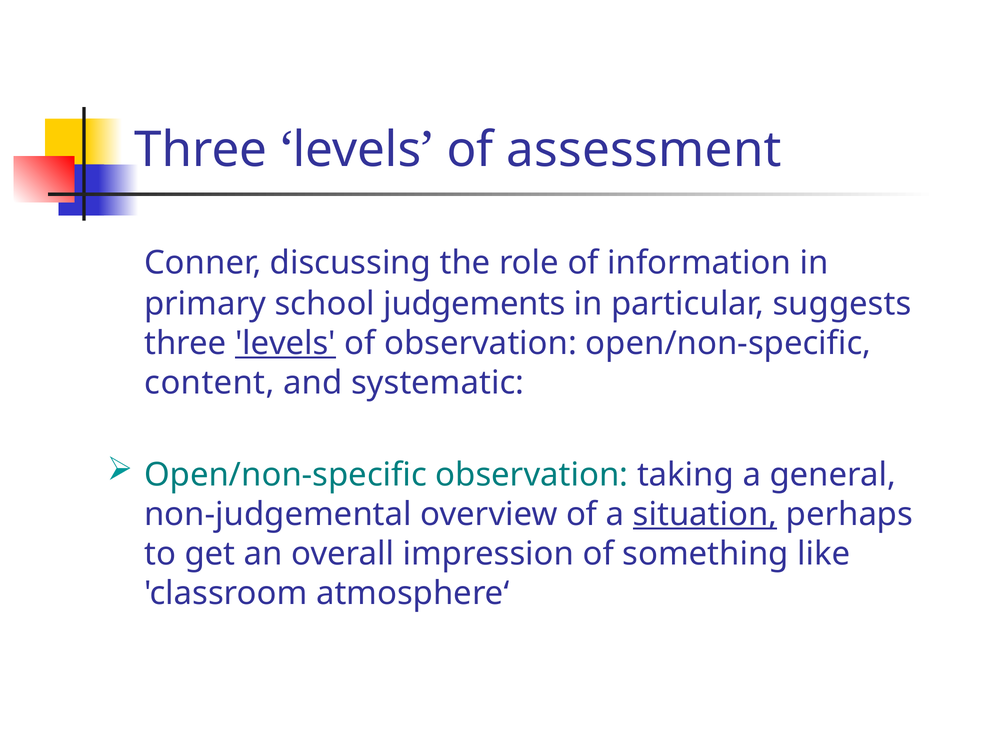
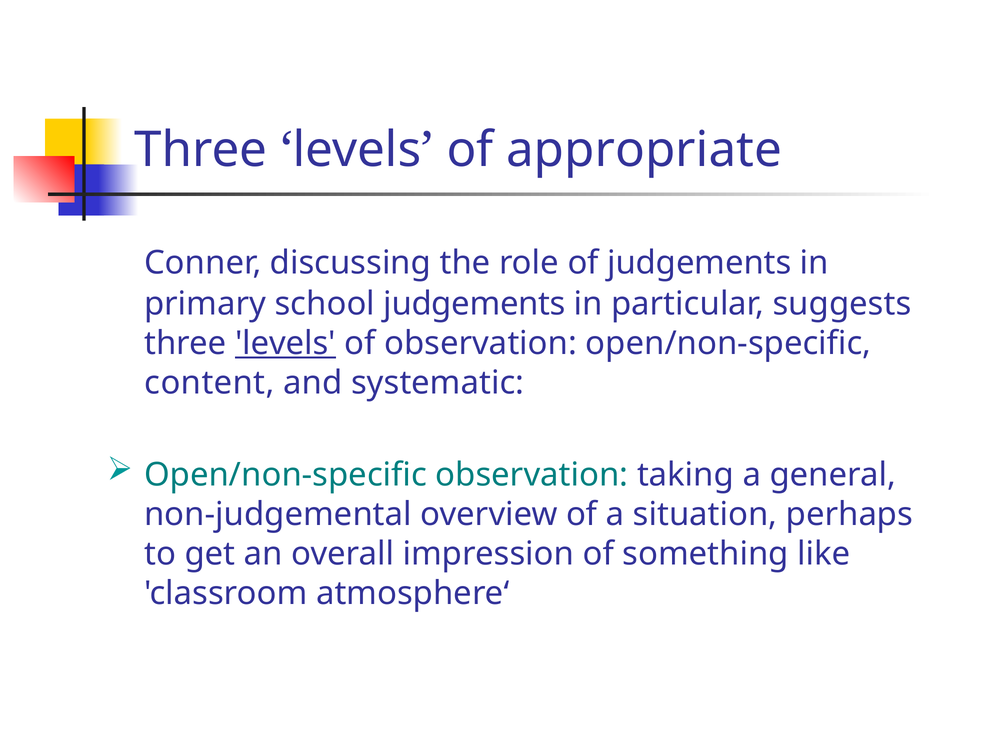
assessment: assessment -> appropriate (644, 150)
of information: information -> judgements (699, 263)
situation underline: present -> none (705, 514)
